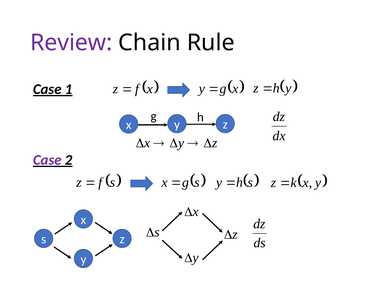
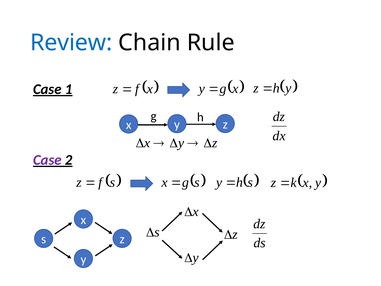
Review colour: purple -> blue (71, 43)
